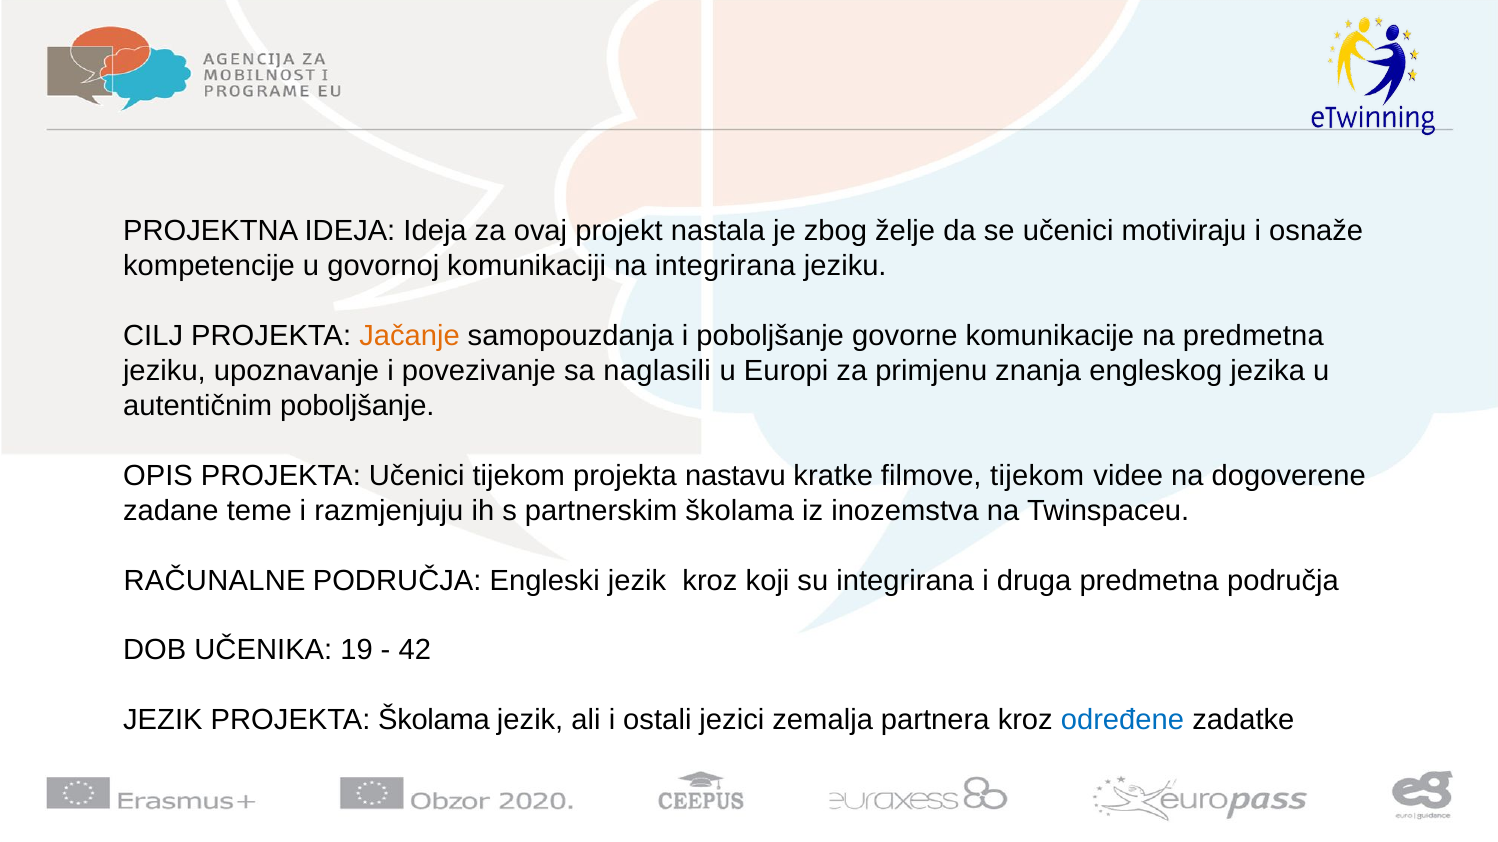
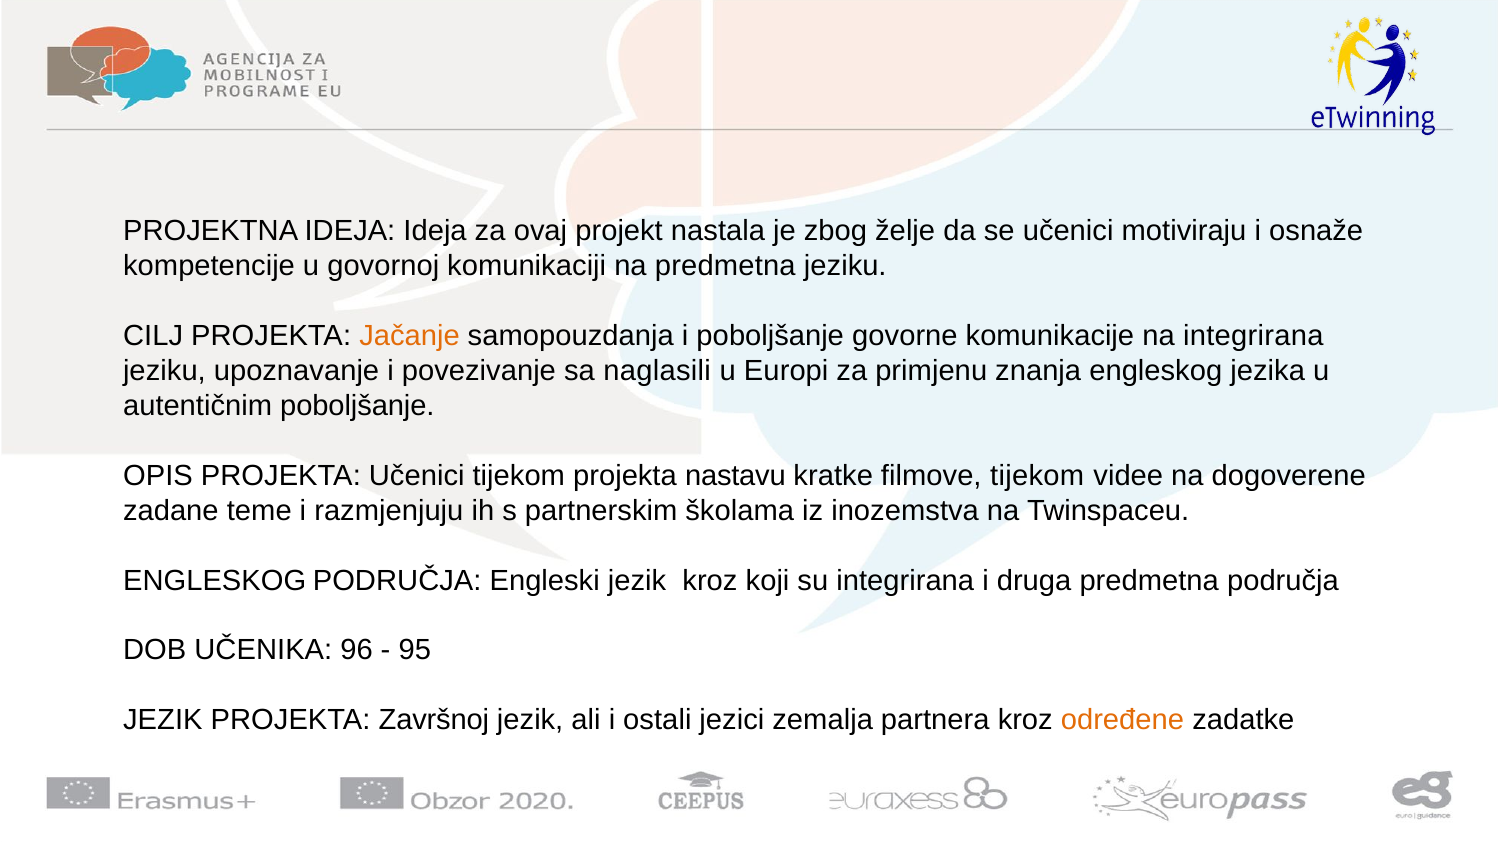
na integrirana: integrirana -> predmetna (725, 266)
na predmetna: predmetna -> integrirana (1253, 336)
RAČUNALNE: RAČUNALNE -> ENGLESKOG (215, 581)
19: 19 -> 96 (357, 651)
42: 42 -> 95 (415, 651)
PROJEKTA Školama: Školama -> Završnoj (434, 721)
određene colour: blue -> orange (1122, 721)
